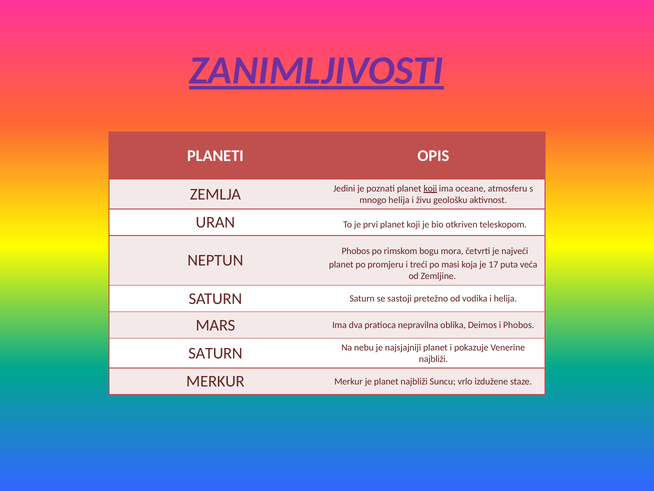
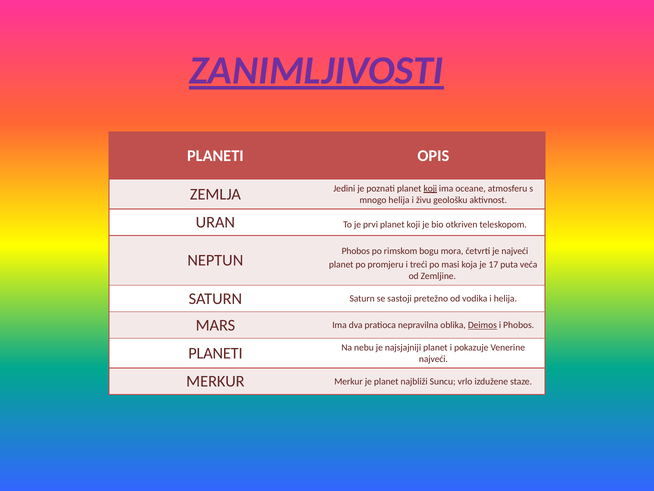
Deimos underline: none -> present (482, 325)
SATURN: SATURN -> PLANETI (215, 353)
najbliži: najbliži -> najveći (433, 359)
